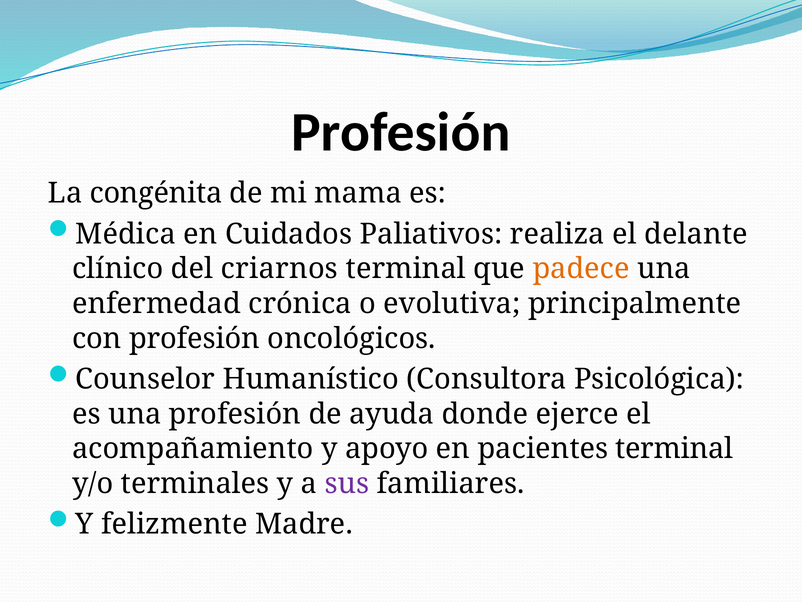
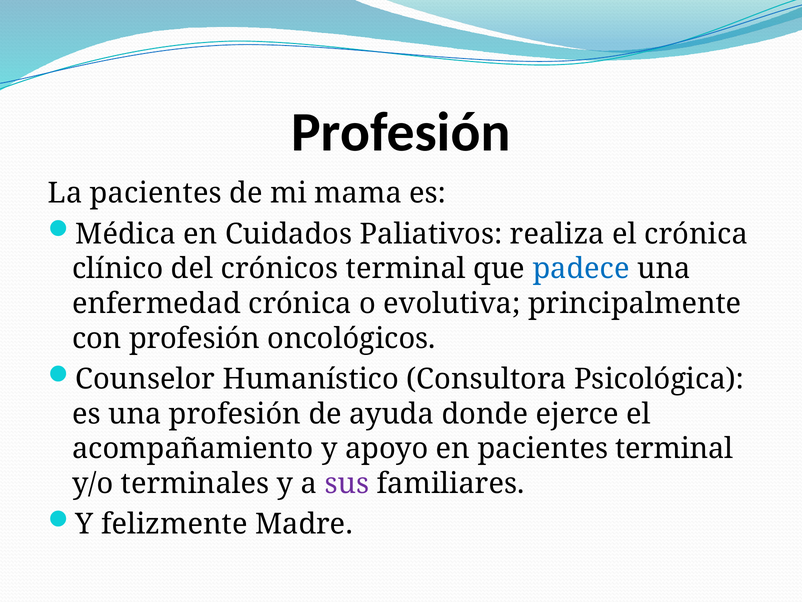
La congénita: congénita -> pacientes (156, 193)
el delante: delante -> crónica (696, 234)
criarnos: criarnos -> crónicos (279, 269)
padece colour: orange -> blue (581, 269)
